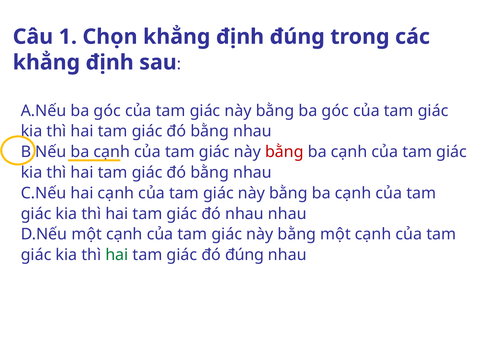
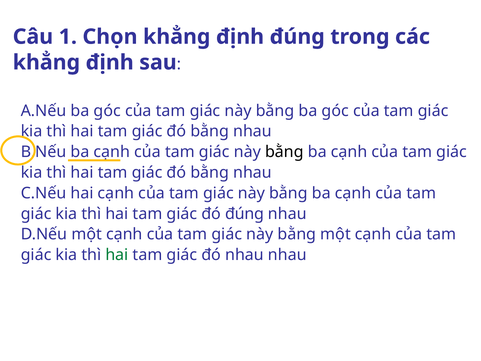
bằng colour: red -> black (284, 152)
đó nhau: nhau -> đúng (245, 214)
đó đúng: đúng -> nhau (244, 255)
